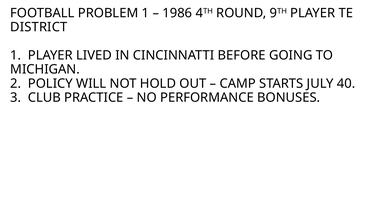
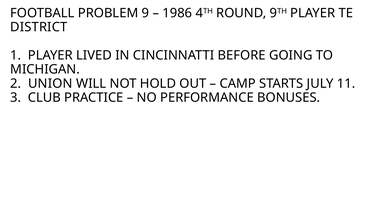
PROBLEM 1: 1 -> 9 (145, 13)
POLICY: POLICY -> UNION (50, 83)
40: 40 -> 11 (346, 83)
